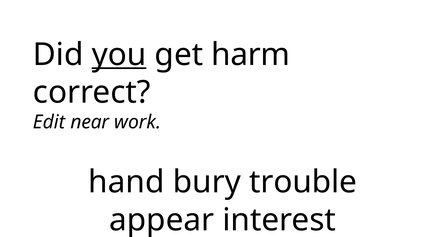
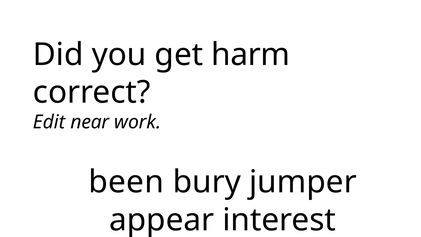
you underline: present -> none (119, 55)
hand: hand -> been (126, 182)
trouble: trouble -> jumper (303, 182)
